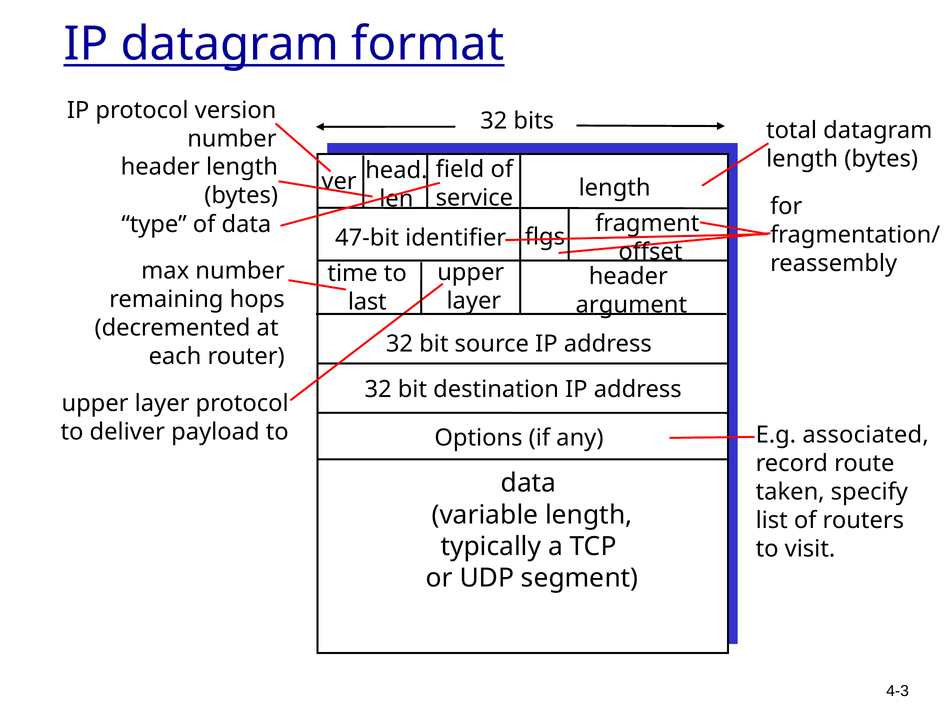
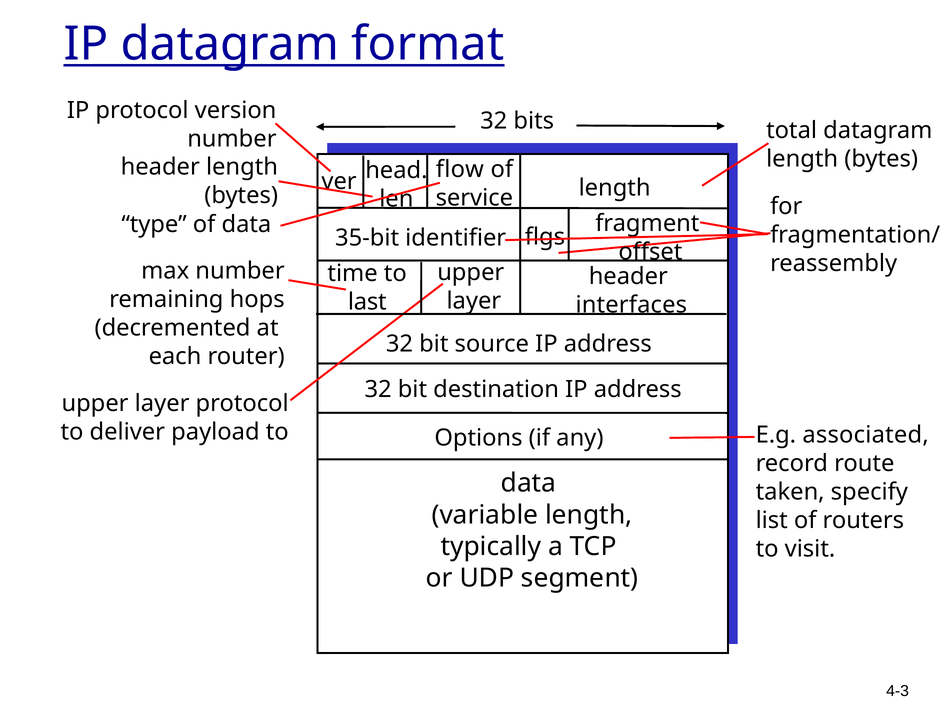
field: field -> flow (460, 170)
47-bit: 47-bit -> 35-bit (367, 238)
argument: argument -> interfaces (631, 305)
